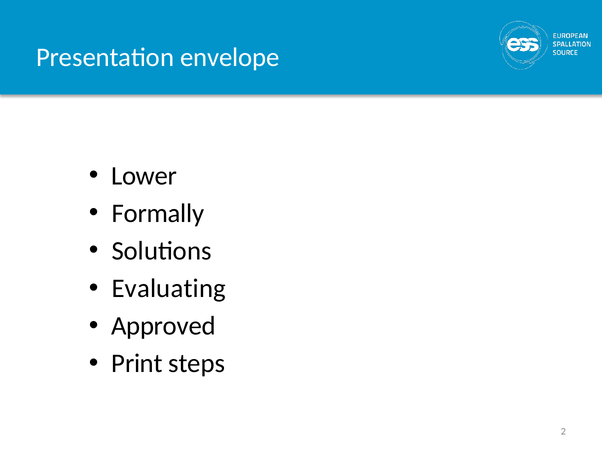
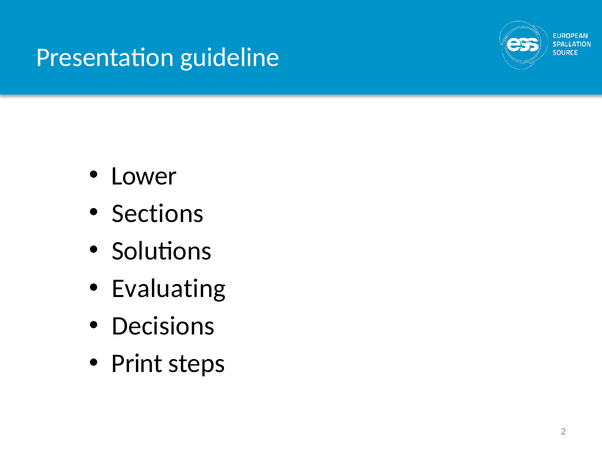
envelope: envelope -> guideline (230, 58)
Formally: Formally -> Sections (158, 213)
Approved: Approved -> Decisions (163, 326)
